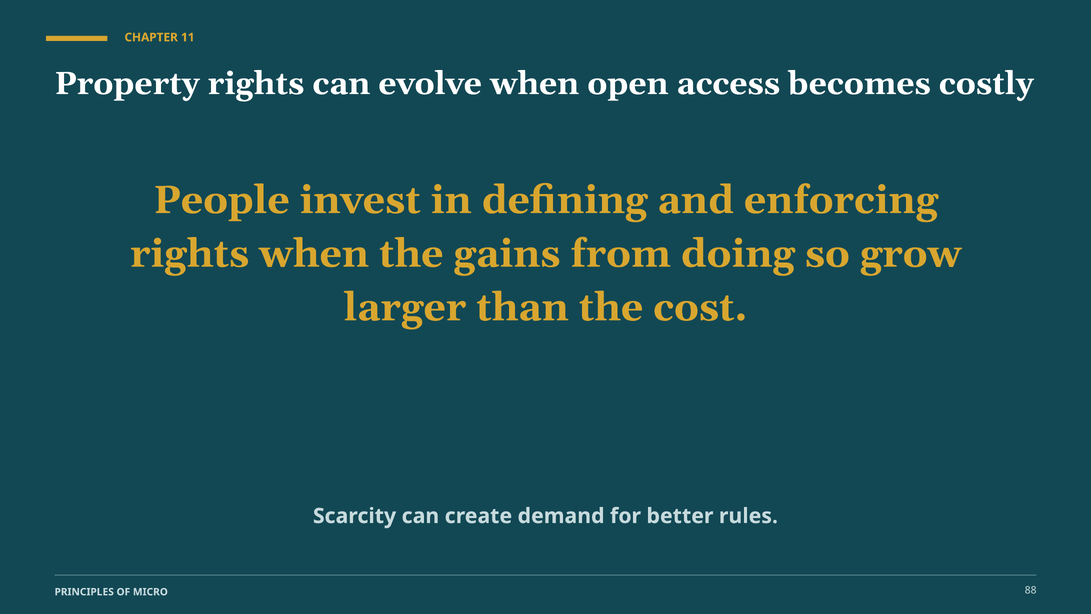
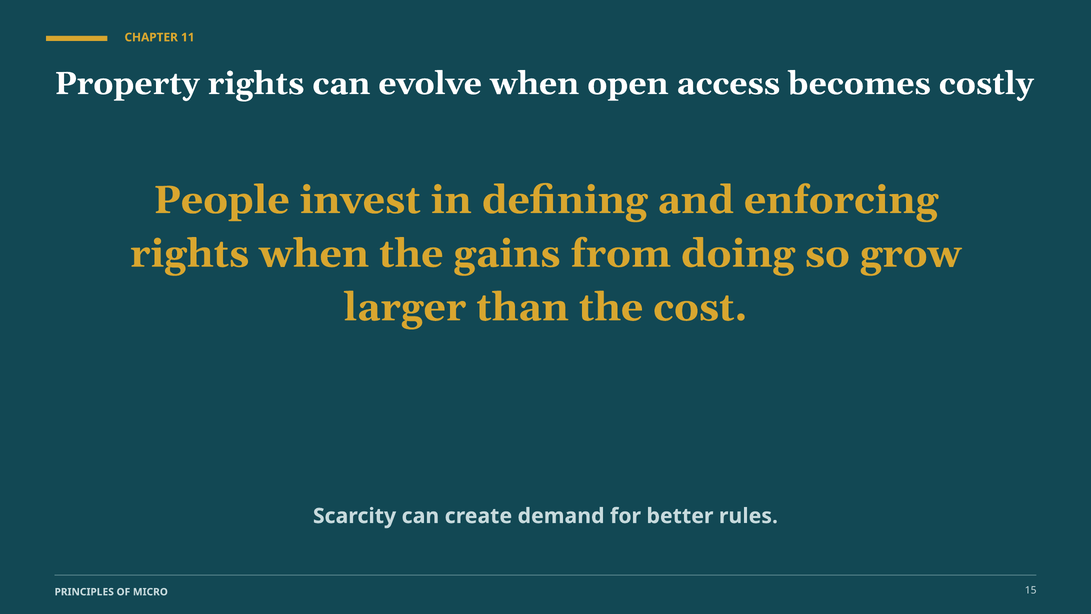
88: 88 -> 15 (1031, 590)
